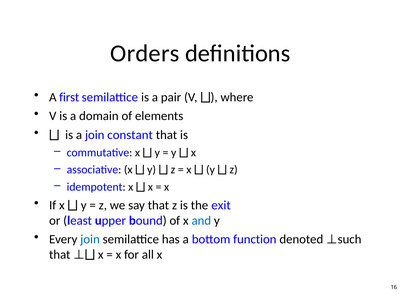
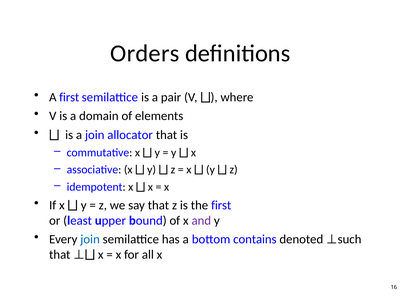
constant: constant -> allocator (130, 135)
exit: exit -> first (221, 206)
and colour: blue -> purple (201, 221)
function: function -> contains (255, 240)
